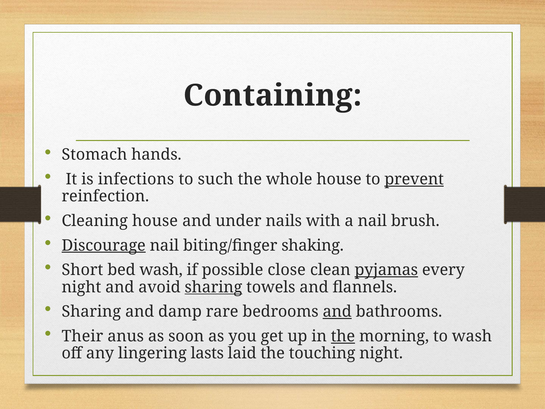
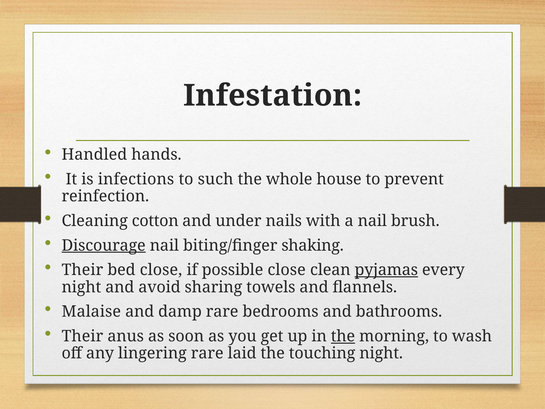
Containing: Containing -> Infestation (273, 96)
Stomach: Stomach -> Handled (94, 155)
prevent underline: present -> none (414, 179)
Cleaning house: house -> cotton (155, 221)
Short: Short -> Their (82, 270)
bed wash: wash -> close (161, 270)
sharing underline: present -> none (213, 287)
Sharing: Sharing -> Malaise (91, 311)
and underline: present -> none (337, 311)
lingering lasts: lasts -> rare (207, 353)
